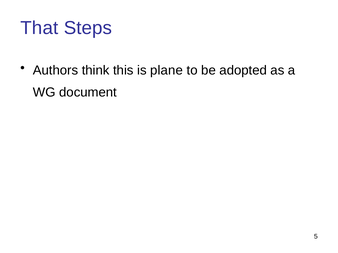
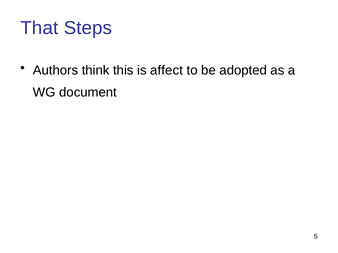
plane: plane -> affect (167, 70)
